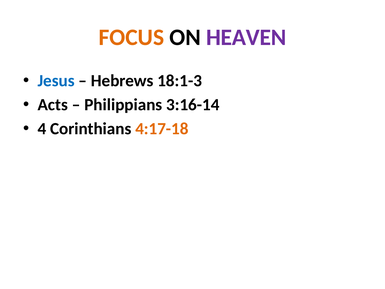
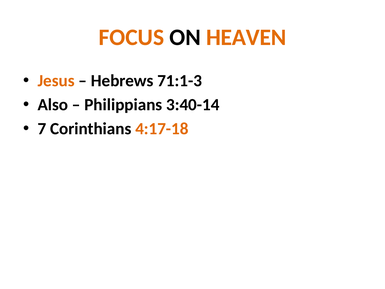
HEAVEN colour: purple -> orange (246, 37)
Jesus colour: blue -> orange (56, 81)
18:1-3: 18:1-3 -> 71:1-3 (180, 81)
Acts: Acts -> Also (53, 105)
3:16-14: 3:16-14 -> 3:40-14 (193, 105)
4: 4 -> 7 (42, 129)
